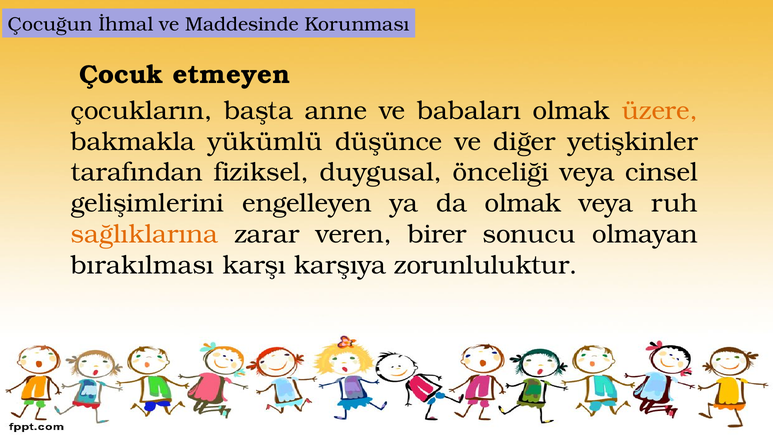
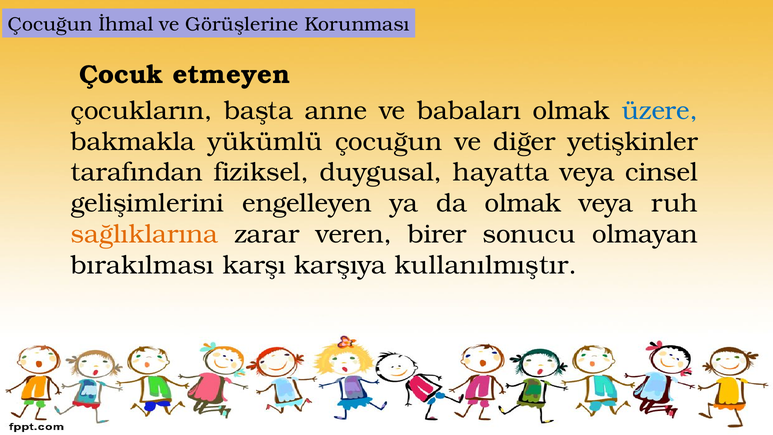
Maddesinde: Maddesinde -> Görüşlerine (242, 24)
üzere colour: orange -> blue (660, 111)
yükümlü düşünce: düşünce -> çocuğun (389, 141)
önceliği: önceliği -> hayatta (501, 172)
zorunluluktur: zorunluluktur -> kullanılmıştır (486, 265)
